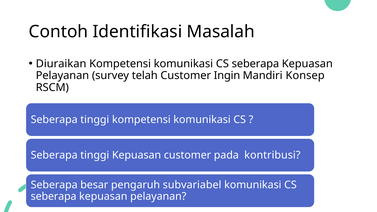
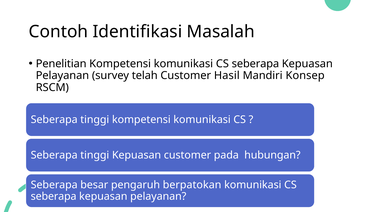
Diuraikan: Diuraikan -> Penelitian (61, 64)
Ingin: Ingin -> Hasil (227, 76)
kontribusi: kontribusi -> hubungan (272, 155)
subvariabel: subvariabel -> berpatokan (192, 185)
